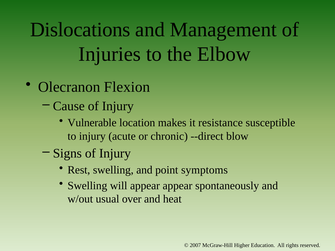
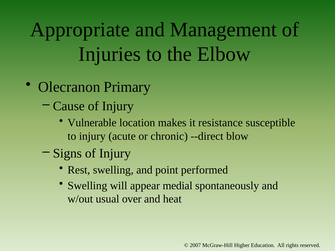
Dislocations: Dislocations -> Appropriate (80, 30)
Flexion: Flexion -> Primary (127, 87)
symptoms: symptoms -> performed (205, 170)
appear appear: appear -> medial (178, 186)
